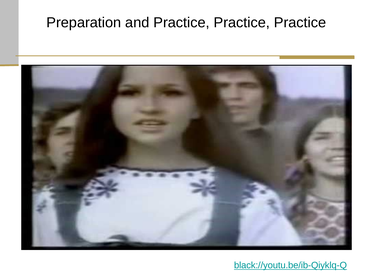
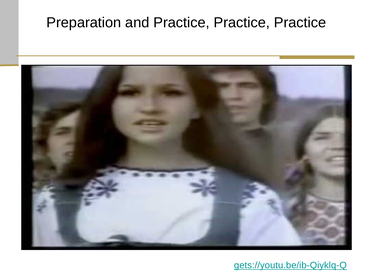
black://youtu.be/ib-Qiyklq-Q: black://youtu.be/ib-Qiyklq-Q -> gets://youtu.be/ib-Qiyklq-Q (290, 266)
